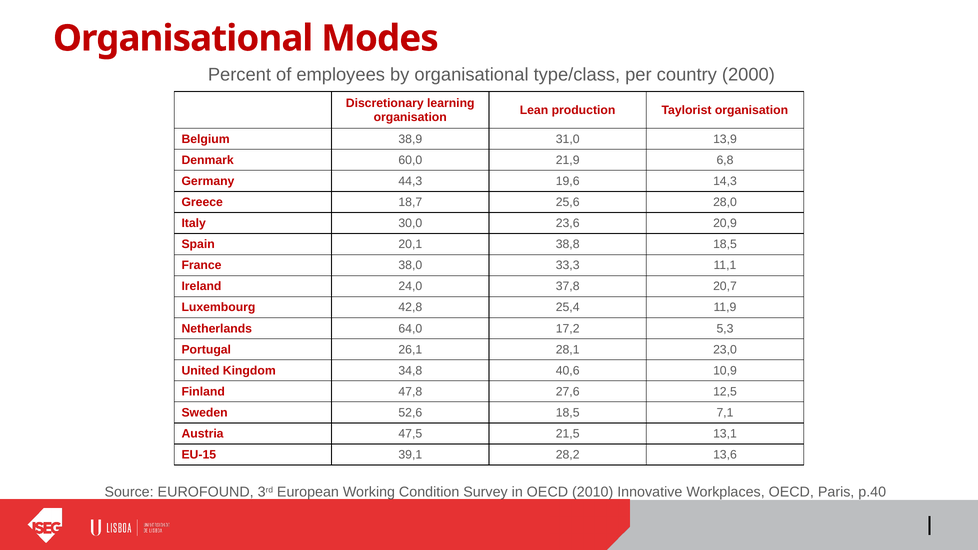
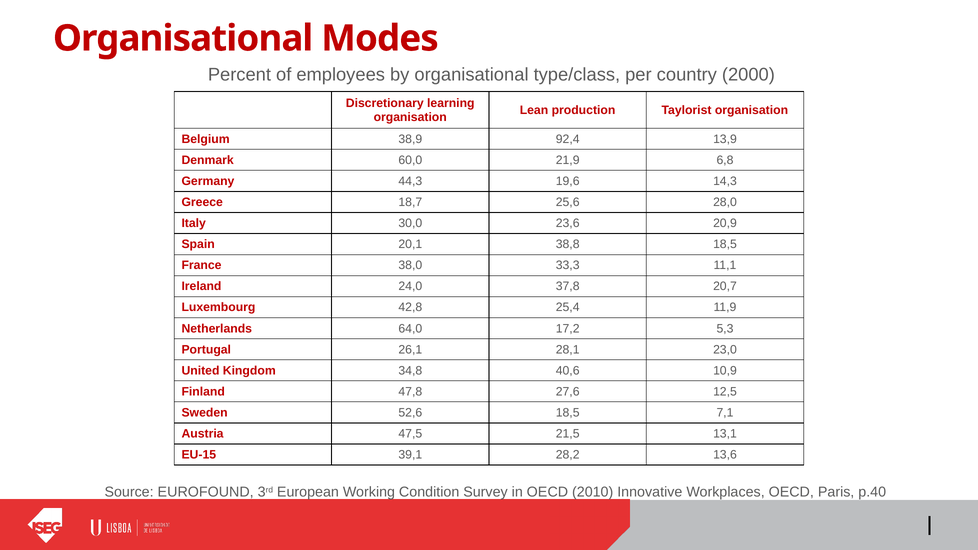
31,0: 31,0 -> 92,4 (568, 139)
